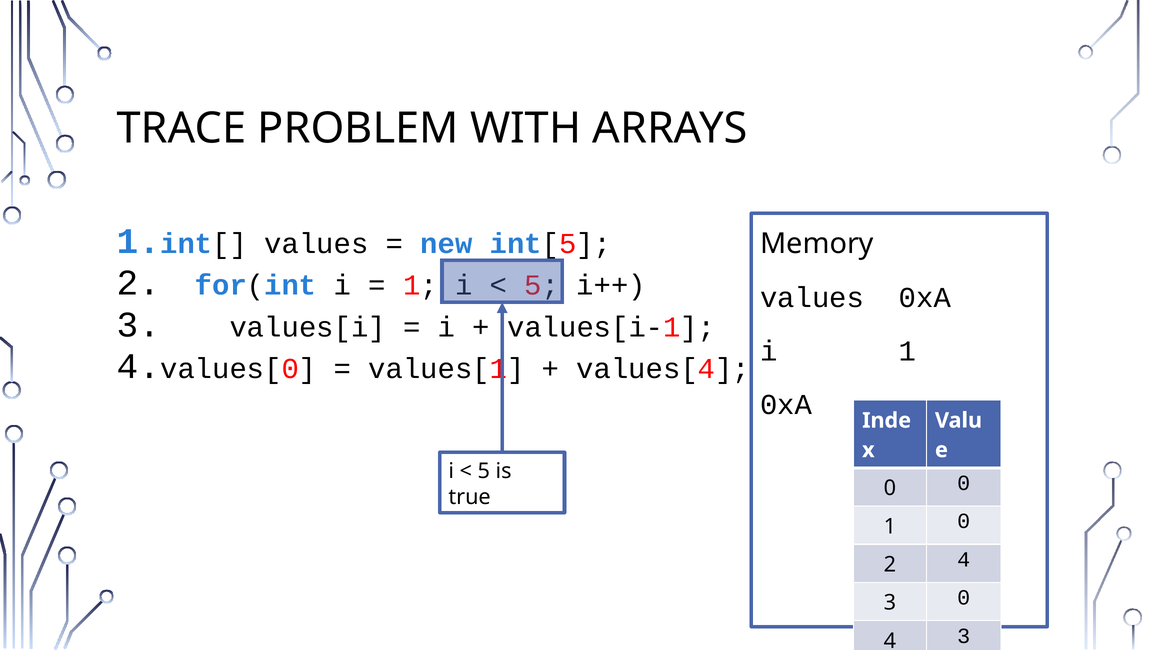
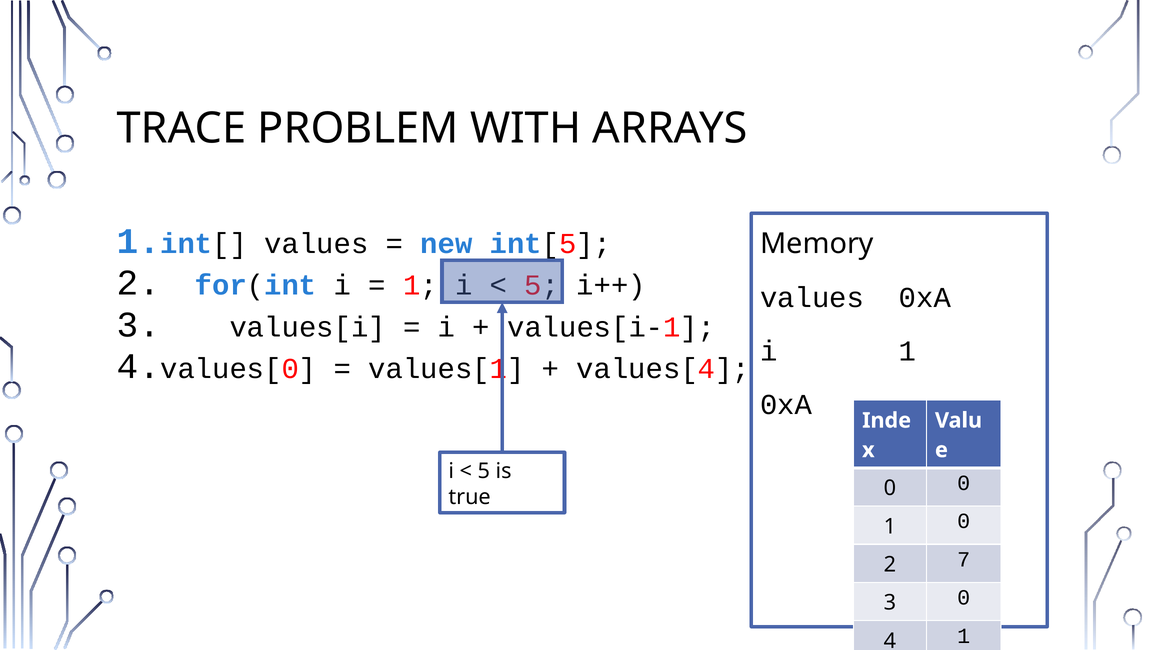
2 4: 4 -> 7 (964, 560)
3: 3 -> 1 (964, 636)
